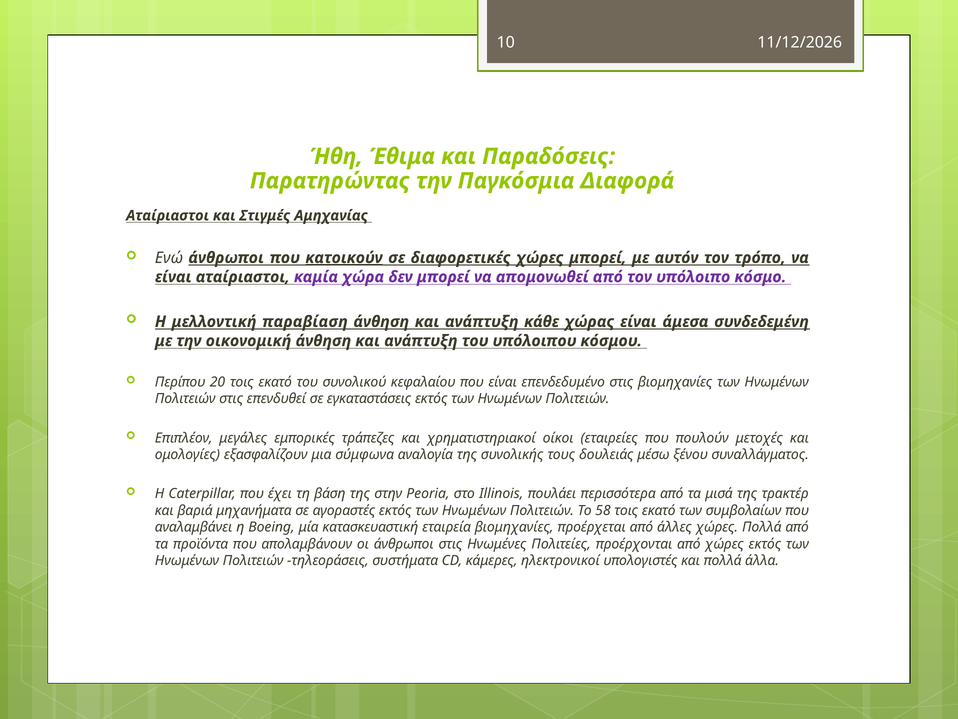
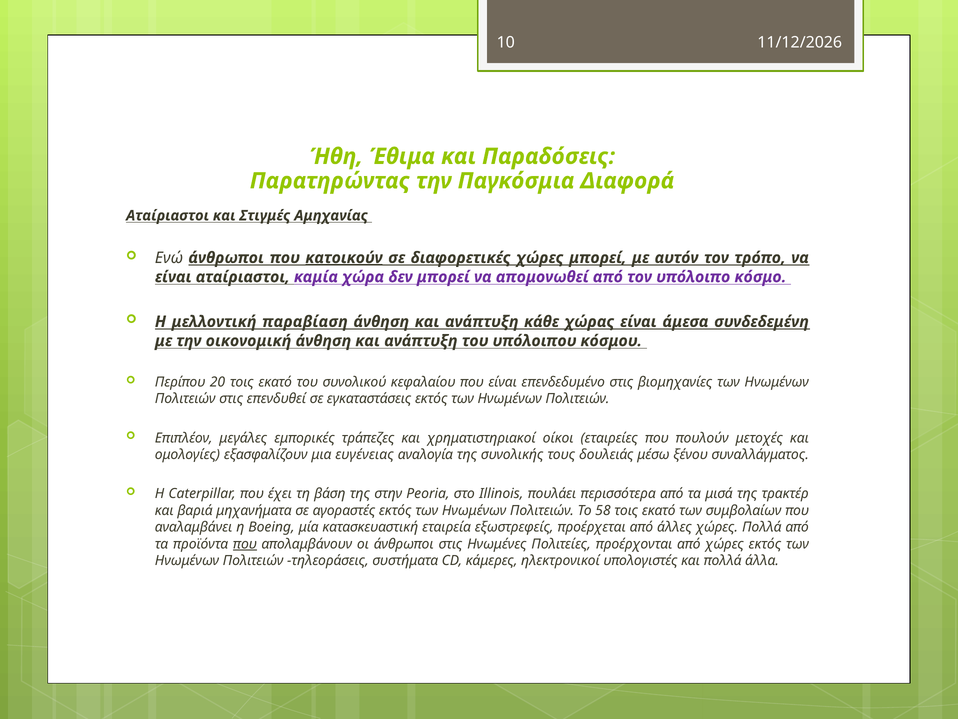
σύμφωνα: σύμφωνα -> ευγένειας (365, 454)
εταιρεία βιομηχανίες: βιομηχανίες -> εξωστρεφείς (514, 527)
που underline: none -> present (245, 544)
